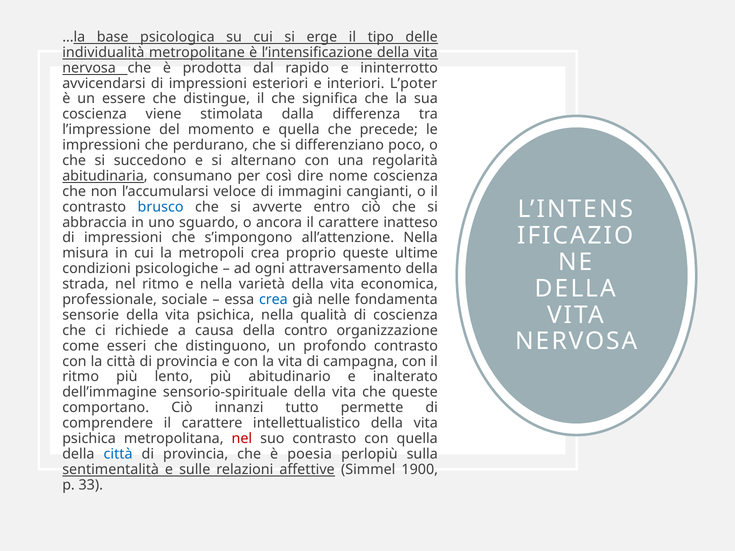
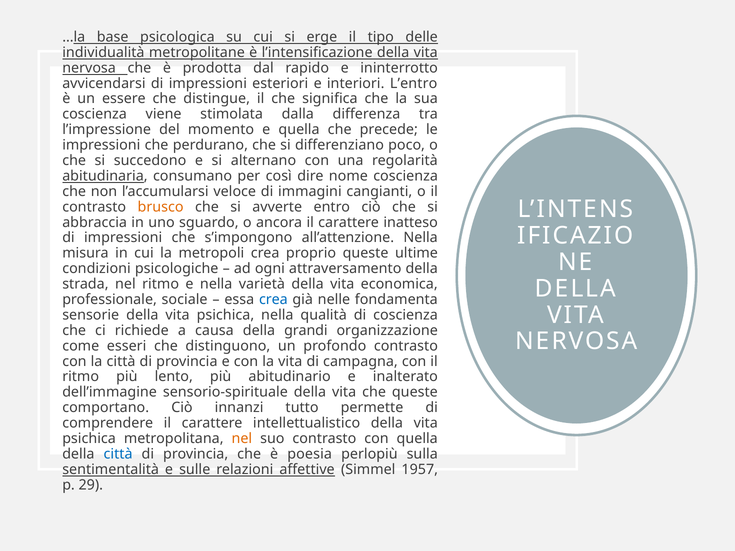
L’poter: L’poter -> L’entro (414, 83)
brusco colour: blue -> orange (161, 207)
contro: contro -> grandi (306, 331)
nel colour: red -> orange (242, 439)
1900: 1900 -> 1957 (420, 470)
33: 33 -> 29 (91, 485)
